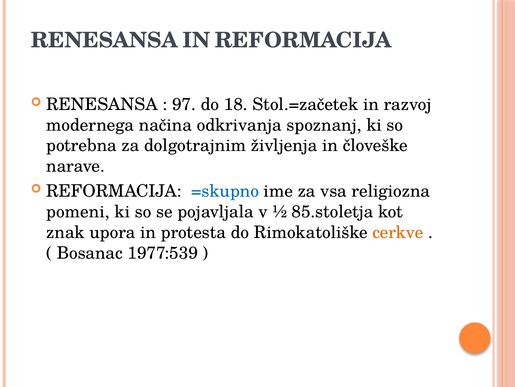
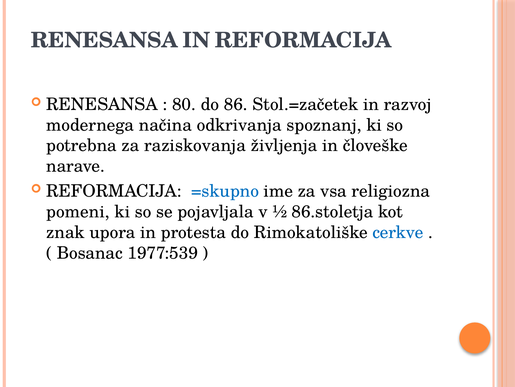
97: 97 -> 80 (184, 104)
18: 18 -> 86 (236, 104)
dolgotrajnim: dolgotrajnim -> raziskovanja (195, 145)
85.stoletja: 85.stoletja -> 86.stoletja (332, 211)
cerkve colour: orange -> blue (398, 232)
